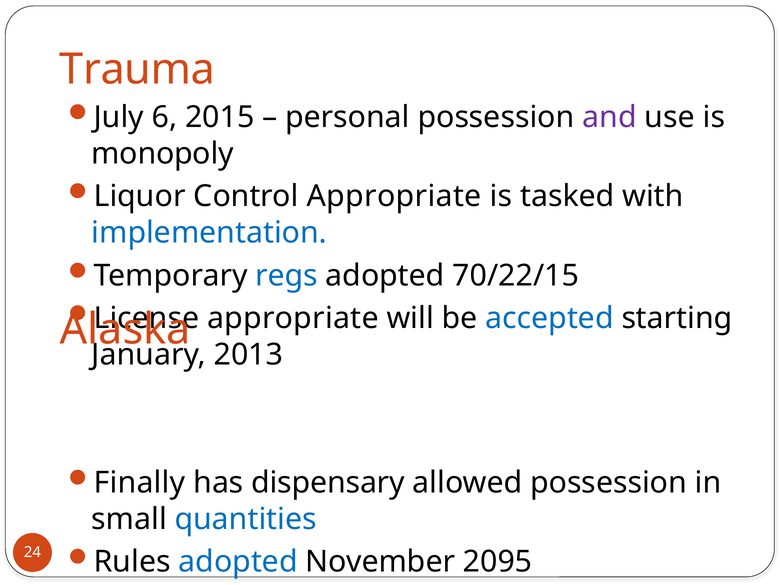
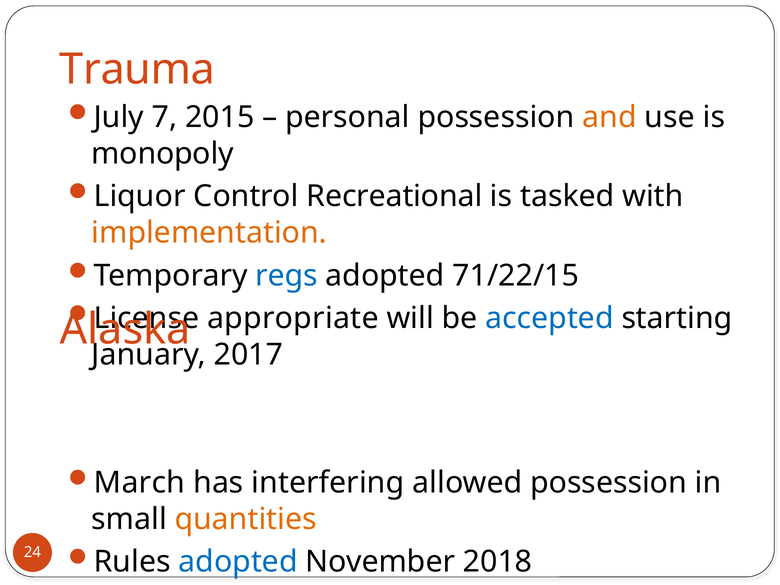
6: 6 -> 7 (165, 117)
and colour: purple -> orange (609, 117)
Control Appropriate: Appropriate -> Recreational (394, 196)
implementation colour: blue -> orange (209, 233)
70/22/15: 70/22/15 -> 71/22/15 (516, 276)
2013: 2013 -> 2017 (248, 355)
Finally: Finally -> March (139, 483)
dispensary: dispensary -> interfering (328, 483)
quantities colour: blue -> orange (246, 519)
2095: 2095 -> 2018 (498, 562)
